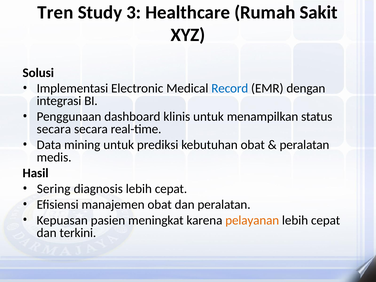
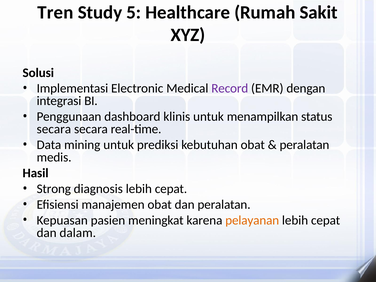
3: 3 -> 5 (134, 12)
Record colour: blue -> purple (230, 88)
Sering: Sering -> Strong (54, 189)
terkini: terkini -> dalam (78, 233)
